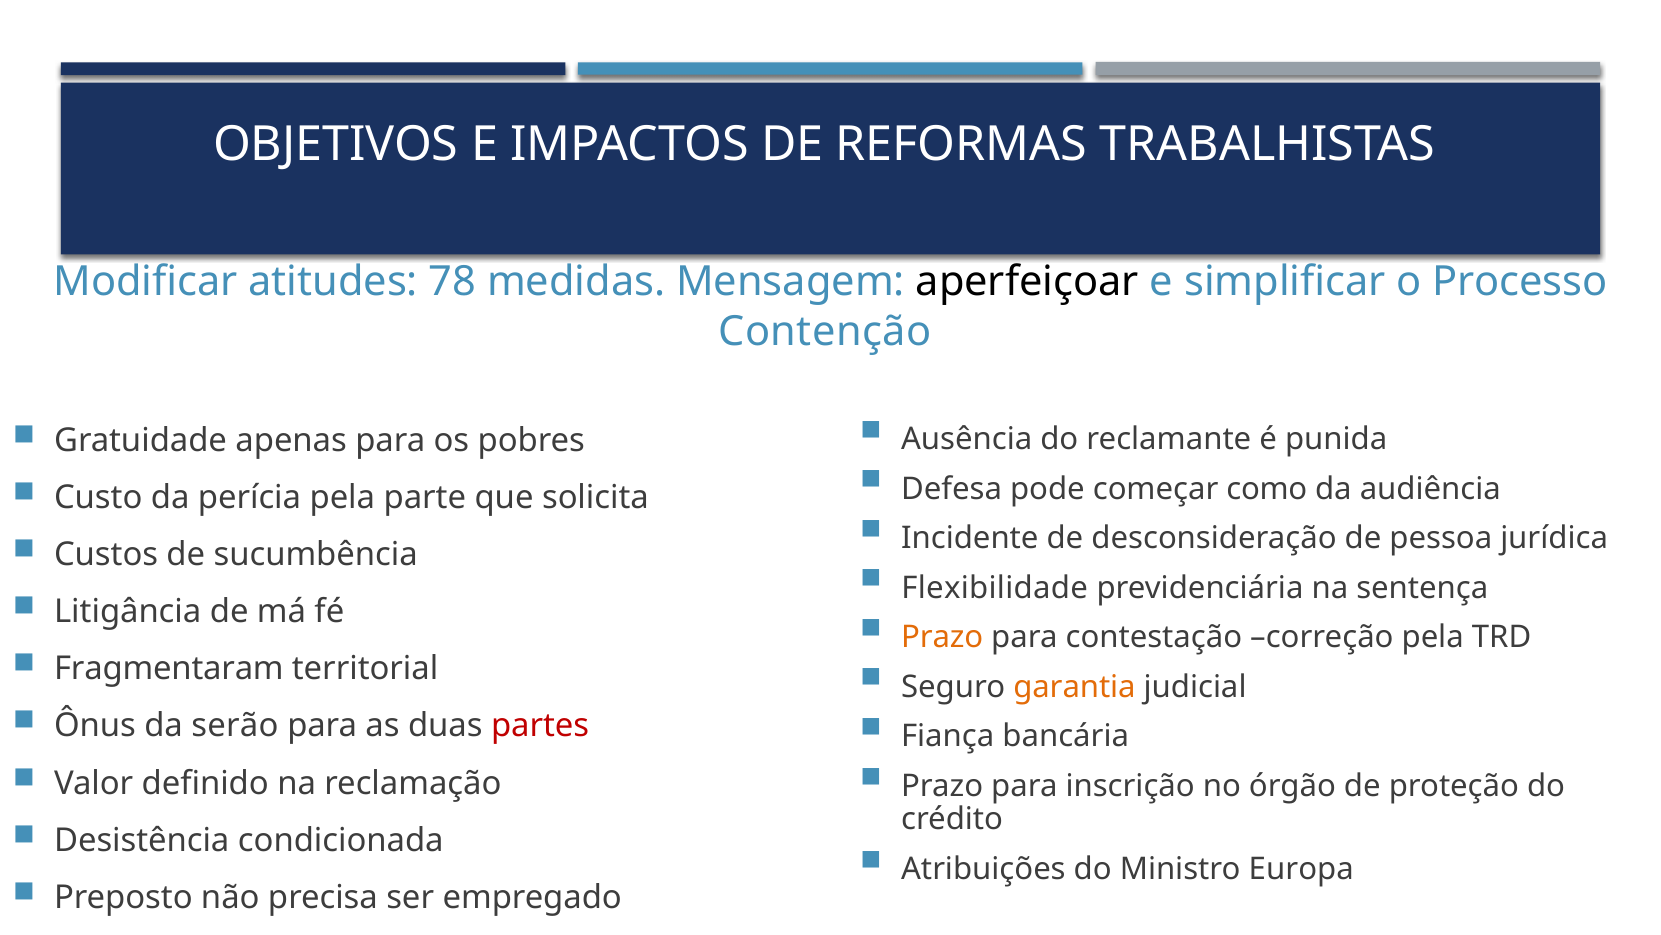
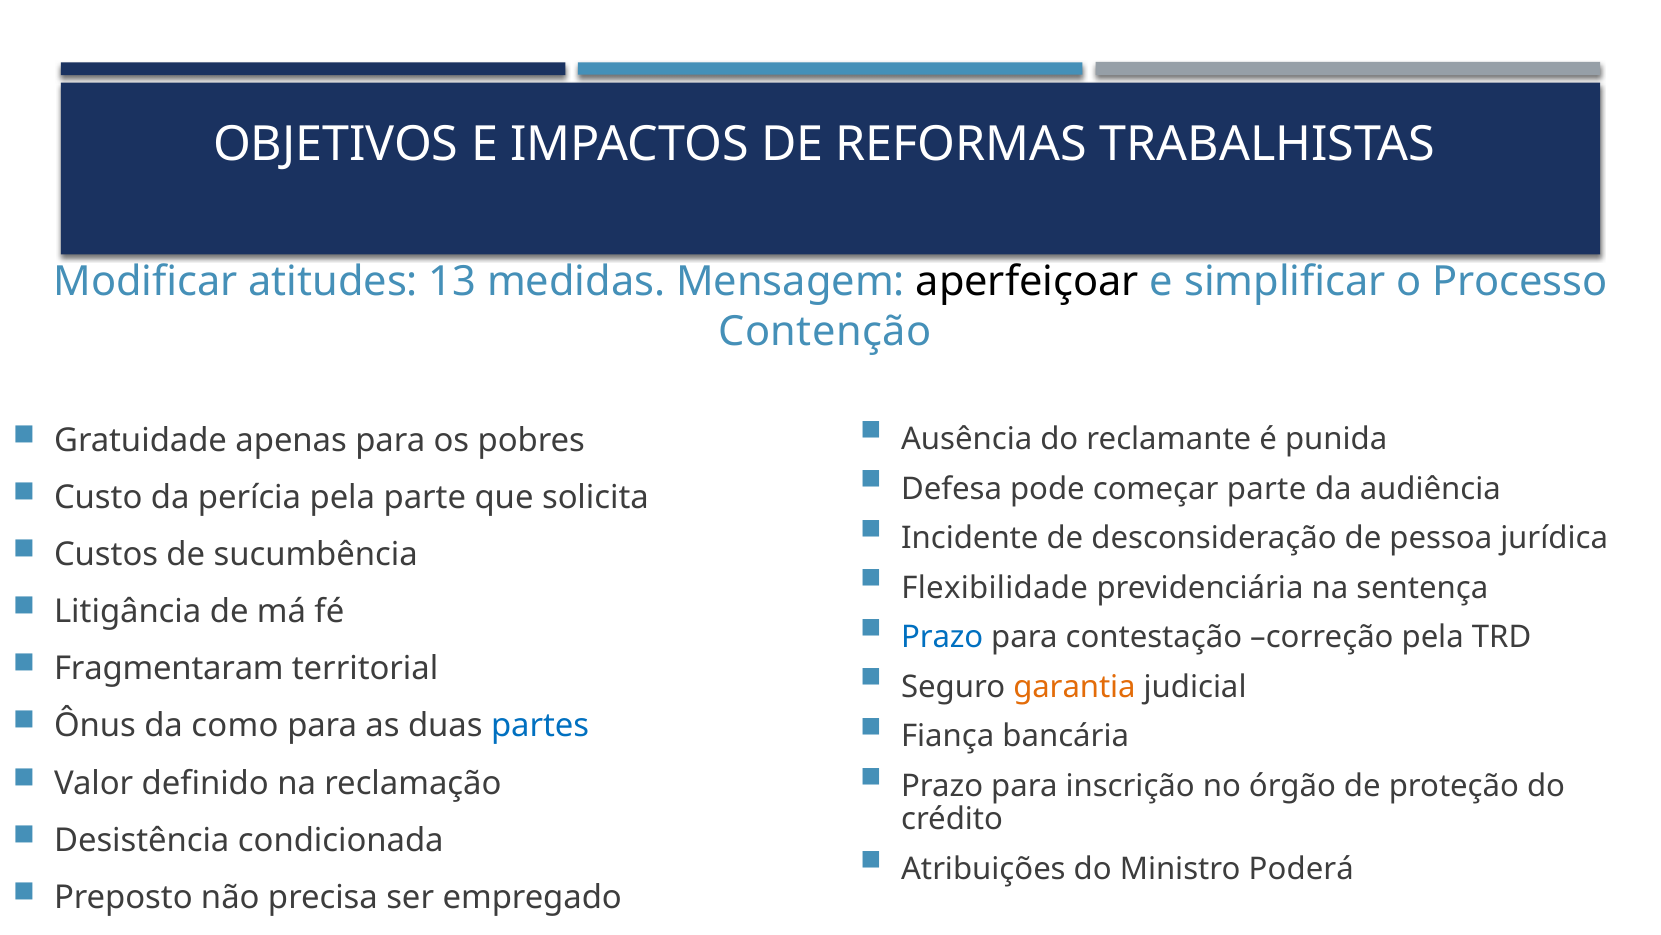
78: 78 -> 13 (453, 281)
começar como: como -> parte (1267, 488)
Prazo colour: orange -> blue (942, 637)
serão: serão -> como (235, 726)
partes colour: red -> blue (540, 726)
Europa: Europa -> Poderá (1301, 869)
